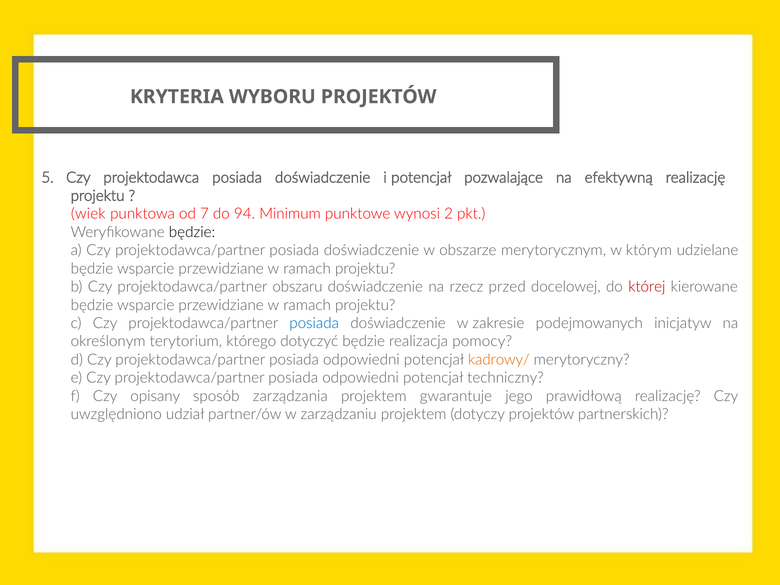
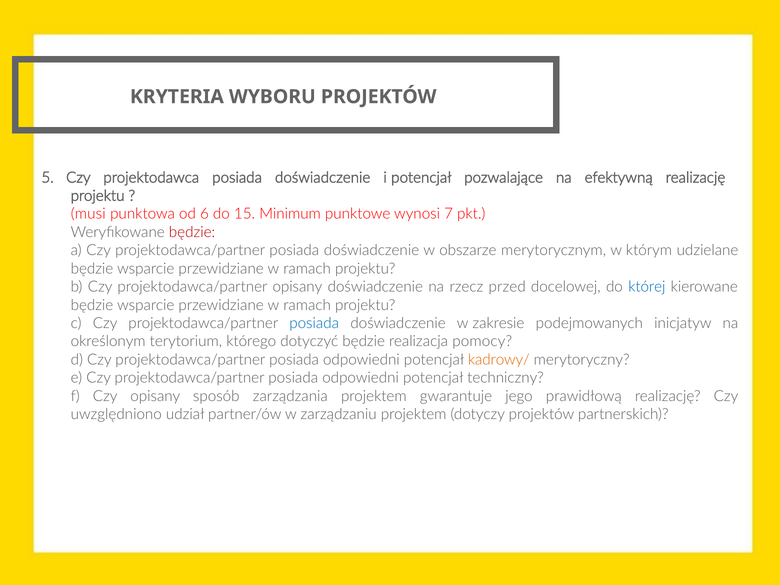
wiek: wiek -> musi (88, 214)
7: 7 -> 6 (204, 214)
94: 94 -> 15 (245, 214)
2: 2 -> 7 (449, 214)
będzie colour: black -> red (192, 232)
projektodawca/partner obszaru: obszaru -> opisany (297, 287)
której colour: red -> blue (647, 287)
